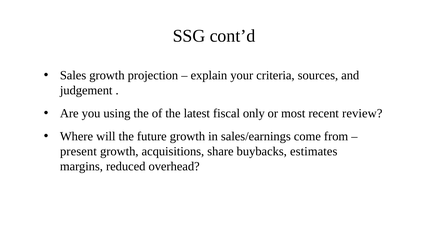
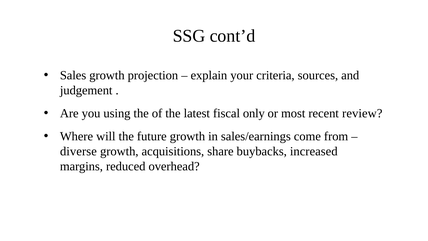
present: present -> diverse (78, 151)
estimates: estimates -> increased (314, 151)
